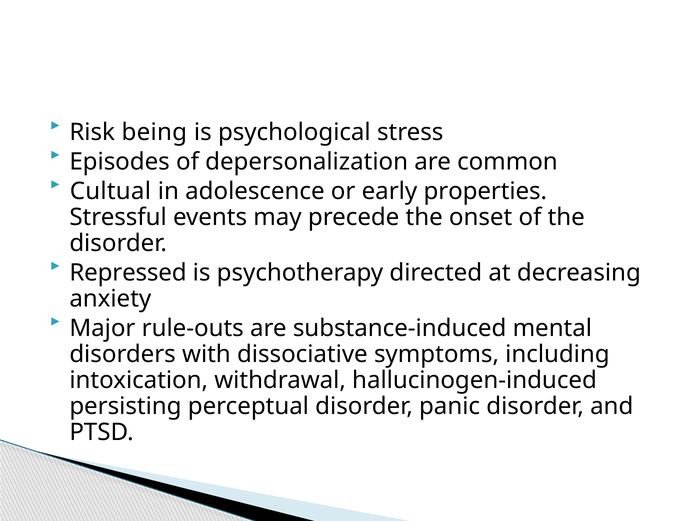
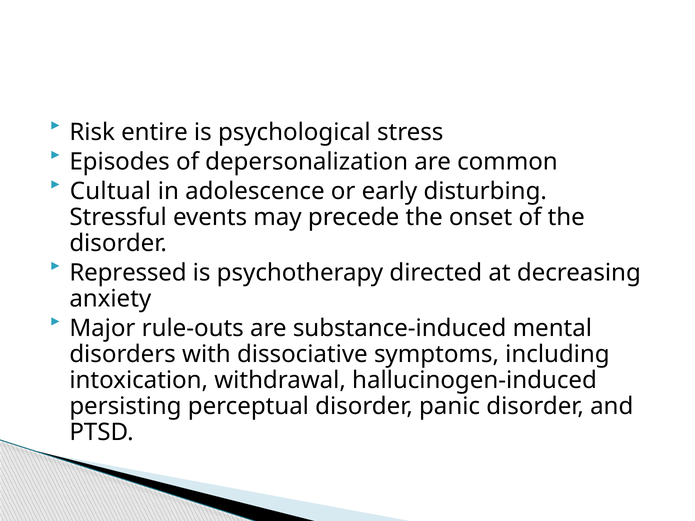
being: being -> entire (154, 132)
properties: properties -> disturbing (485, 191)
